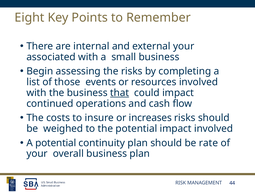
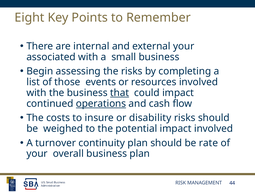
operations underline: none -> present (101, 103)
increases: increases -> disability (150, 117)
A potential: potential -> turnover (56, 142)
